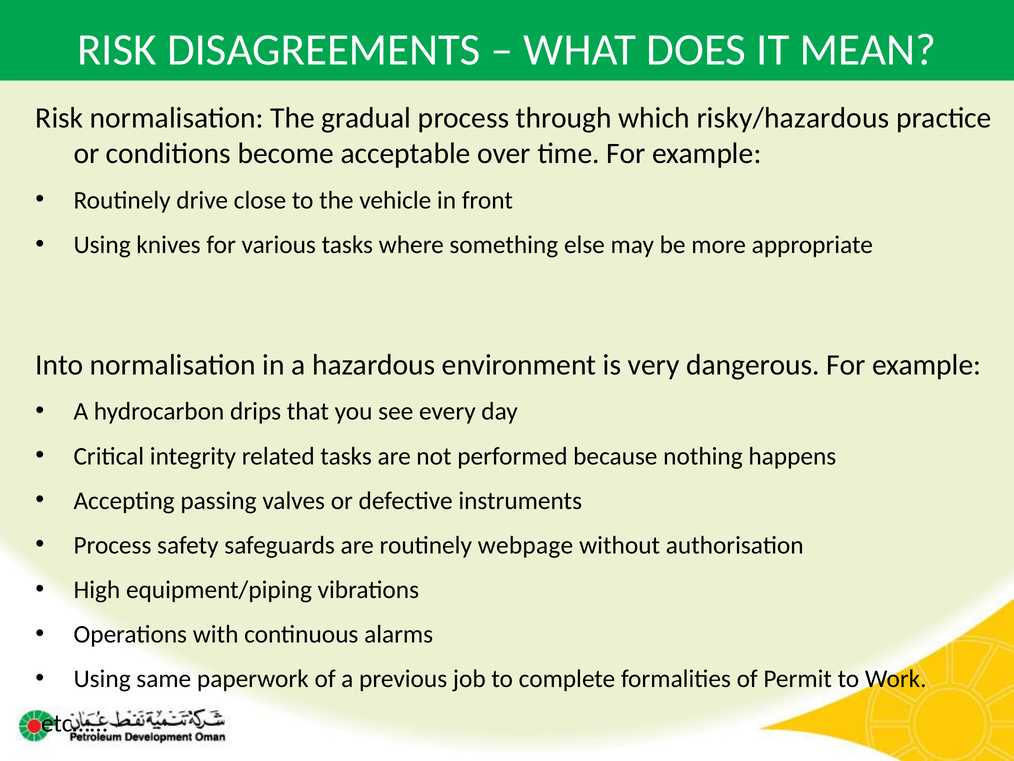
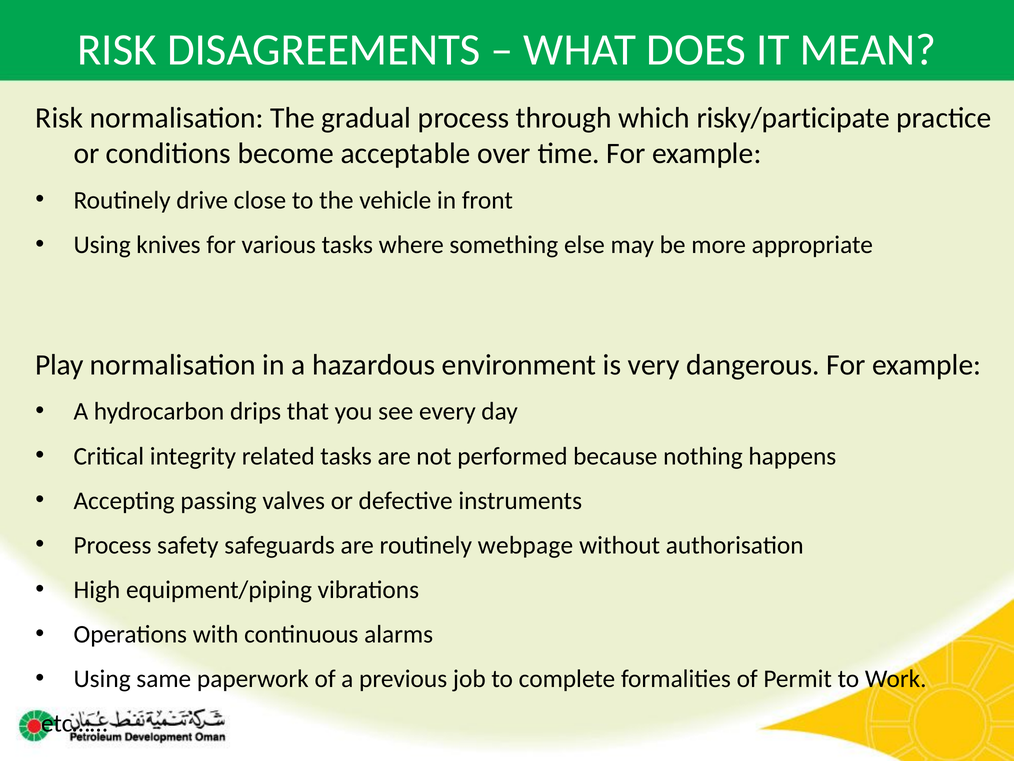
risky/hazardous: risky/hazardous -> risky/participate (793, 118)
Into: Into -> Play (59, 365)
